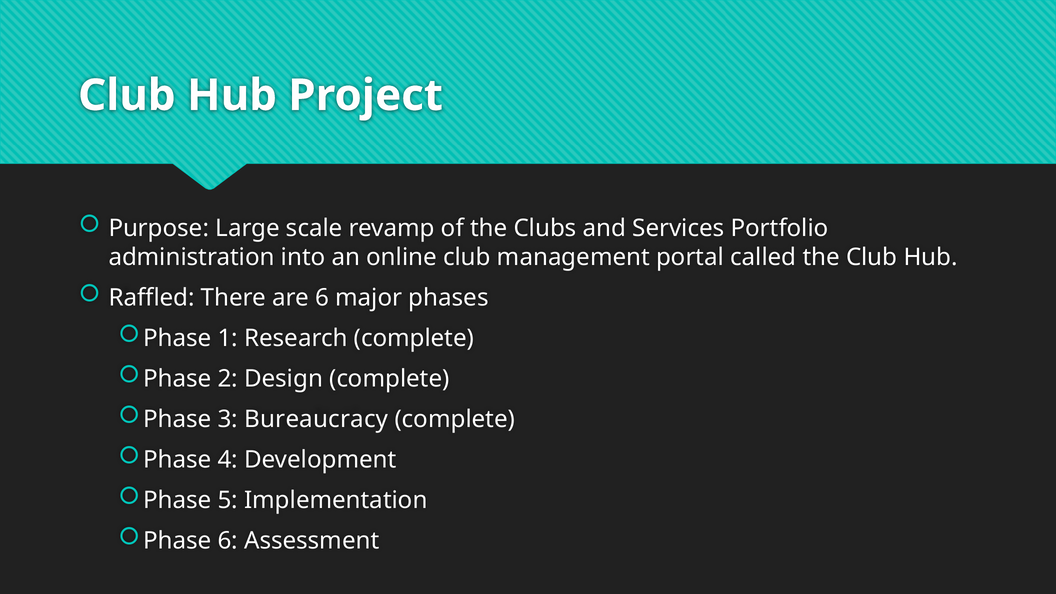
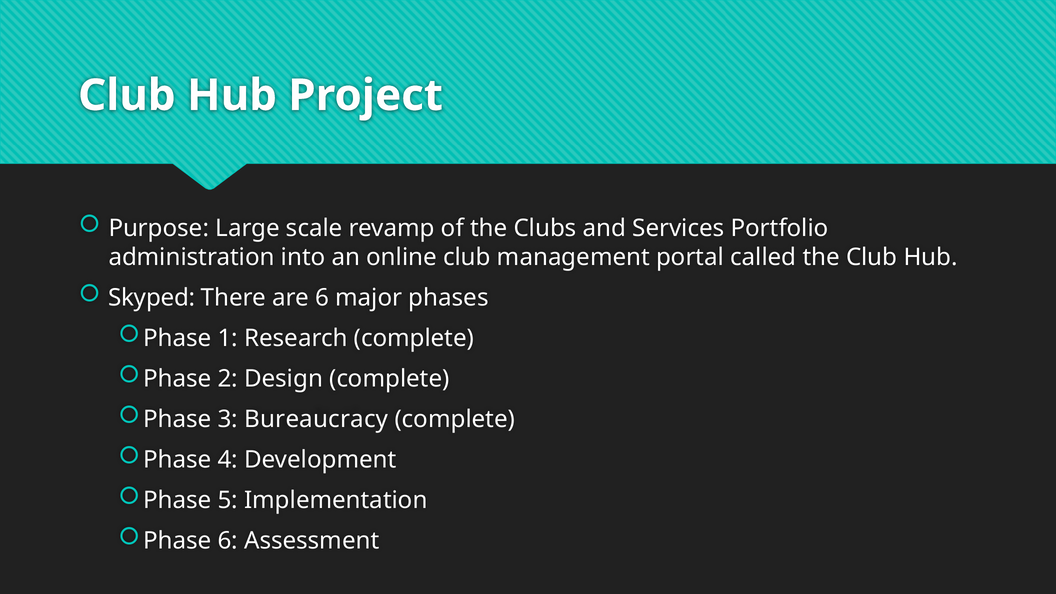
Raffled: Raffled -> Skyped (152, 298)
